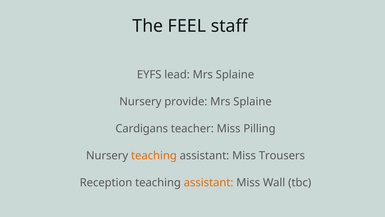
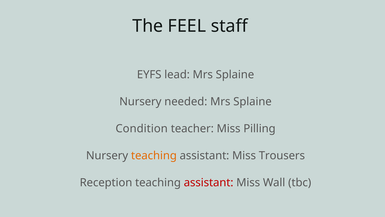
provide: provide -> needed (186, 101)
Cardigans: Cardigans -> Condition (142, 128)
assistant colour: orange -> red (209, 182)
